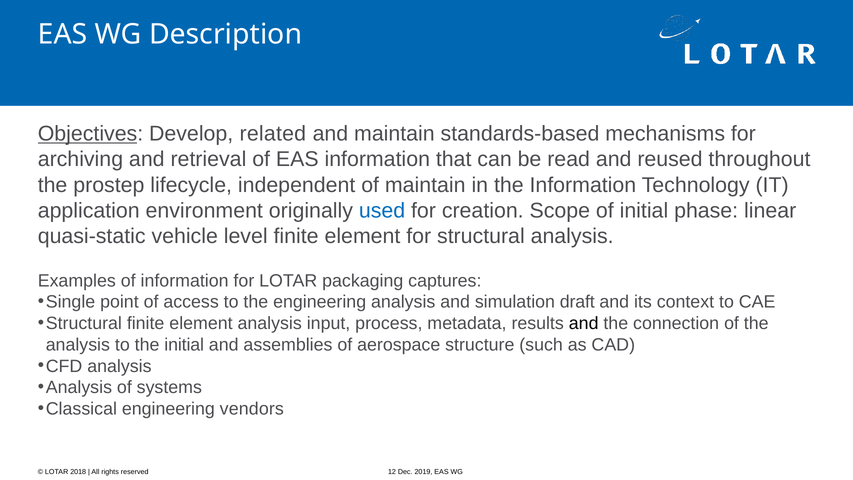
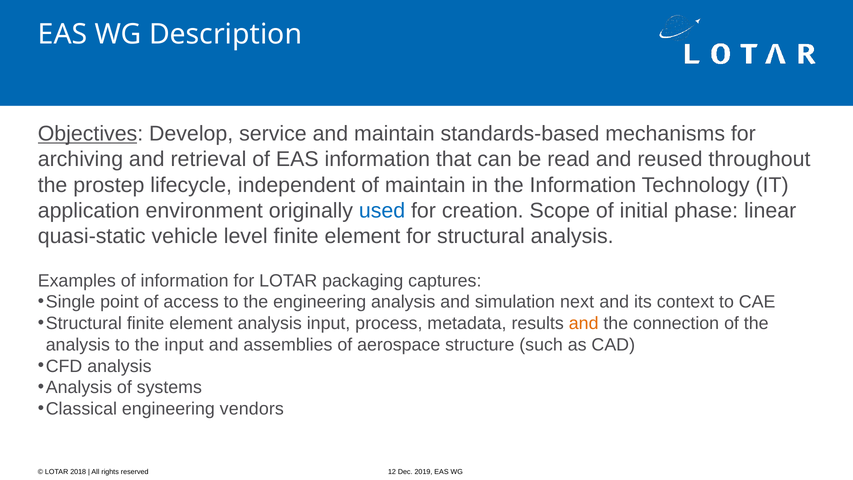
related: related -> service (273, 134)
draft: draft -> next (577, 302)
and colour: black -> orange (584, 323)
the initial: initial -> input (184, 345)
